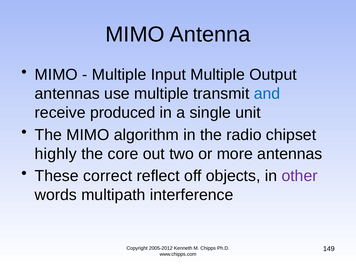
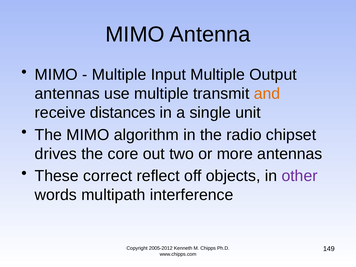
and colour: blue -> orange (267, 94)
produced: produced -> distances (123, 113)
highly: highly -> drives (56, 154)
